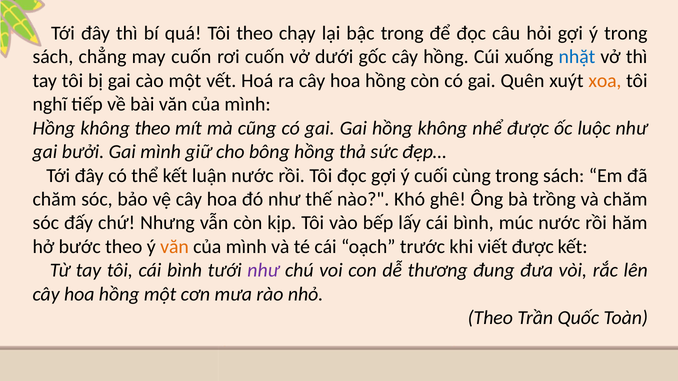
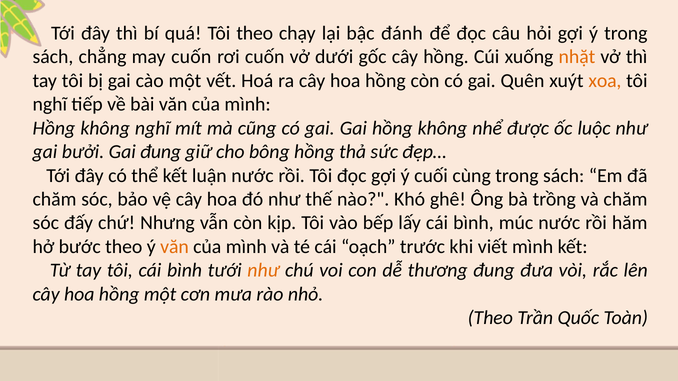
bậc trong: trong -> đánh (402, 33)
nhặt colour: blue -> orange (577, 57)
không theo: theo -> nghĩ (152, 128)
Gai mình: mình -> đung (161, 152)
viết được: được -> mình (533, 247)
như colour: purple -> orange (263, 271)
